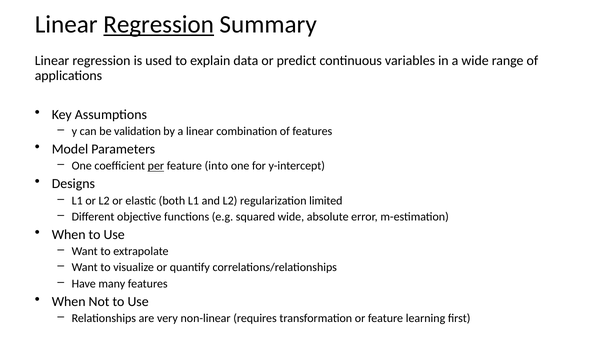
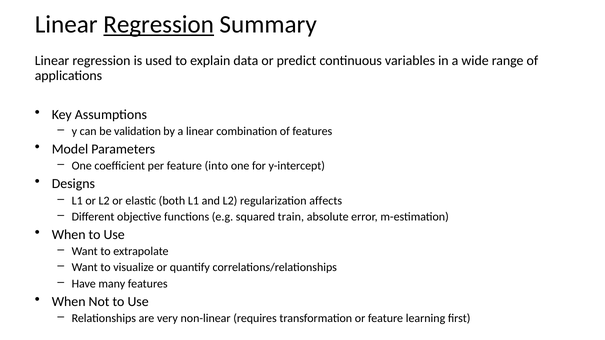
per underline: present -> none (156, 166)
limited: limited -> affects (326, 201)
squared wide: wide -> train (291, 217)
